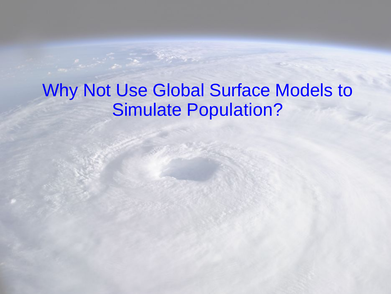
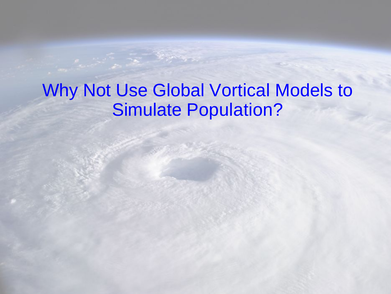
Surface: Surface -> Vortical (240, 90)
